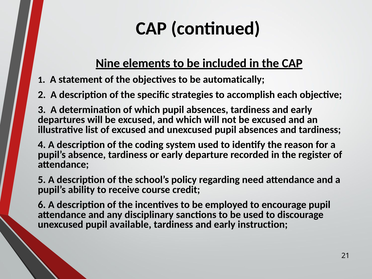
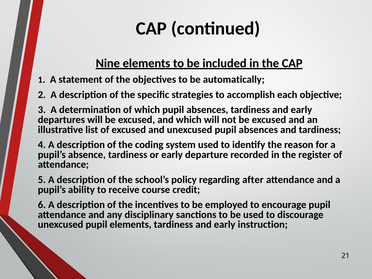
need: need -> after (253, 180)
pupil available: available -> elements (131, 225)
